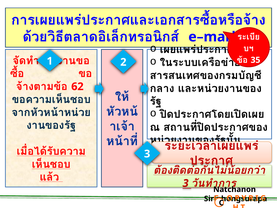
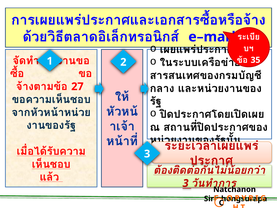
62: 62 -> 27 (77, 86)
